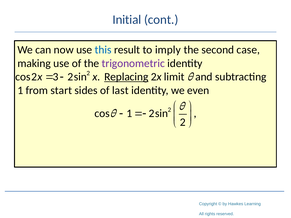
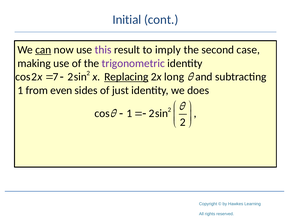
can underline: none -> present (43, 50)
this colour: blue -> purple (103, 50)
3: 3 -> 7 (56, 77)
limit: limit -> long (174, 77)
start: start -> even (61, 91)
last: last -> just (120, 91)
even: even -> does (198, 91)
